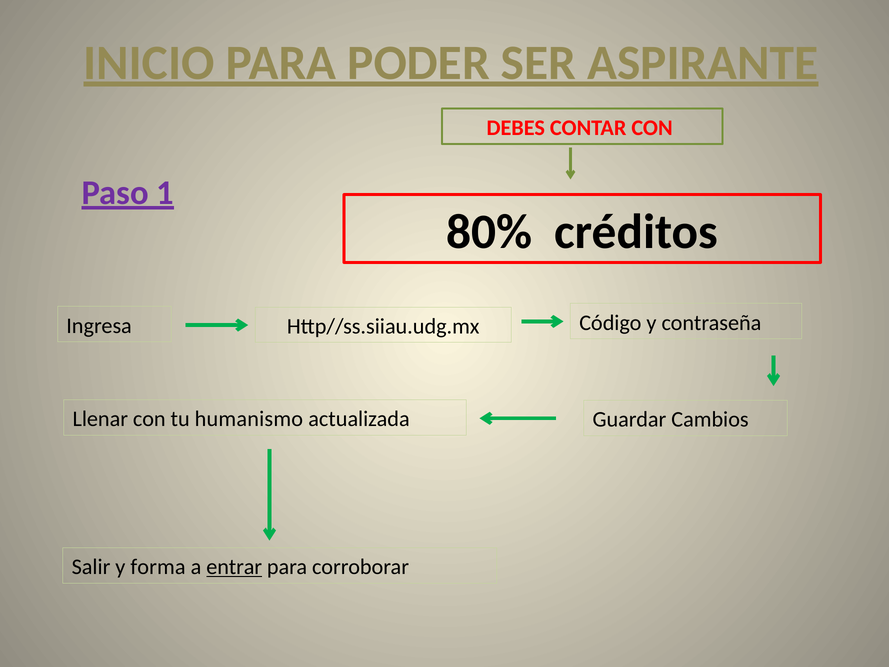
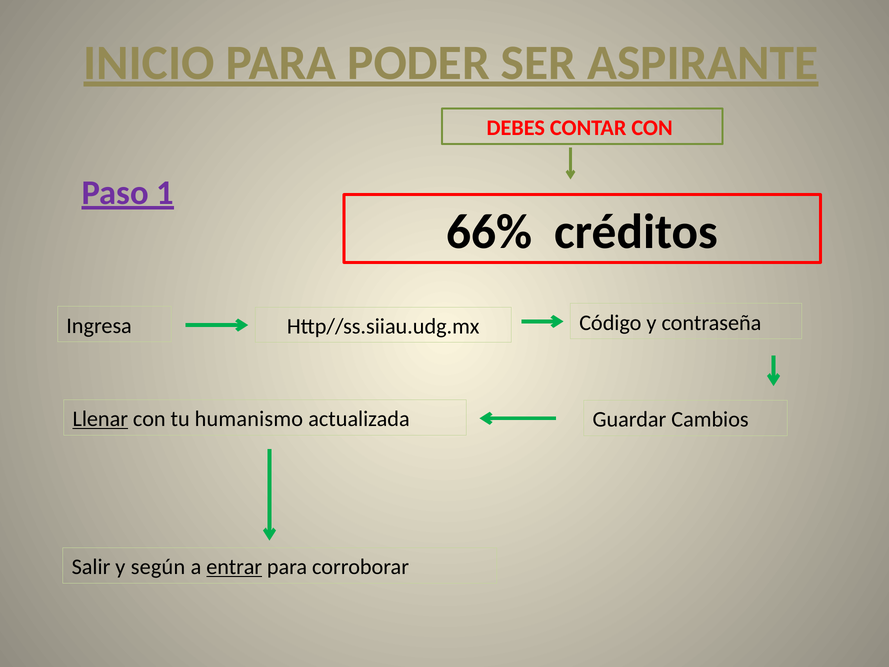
80%: 80% -> 66% (489, 232)
Llenar underline: none -> present (100, 419)
forma: forma -> según (158, 567)
